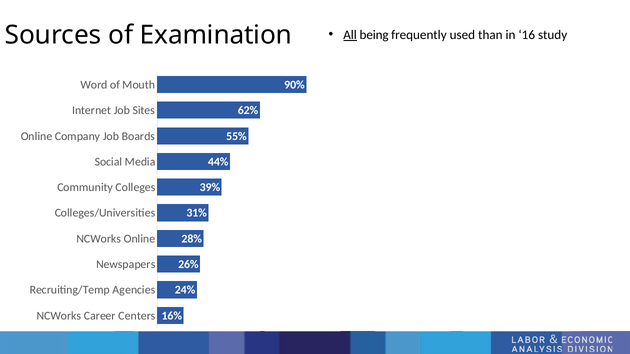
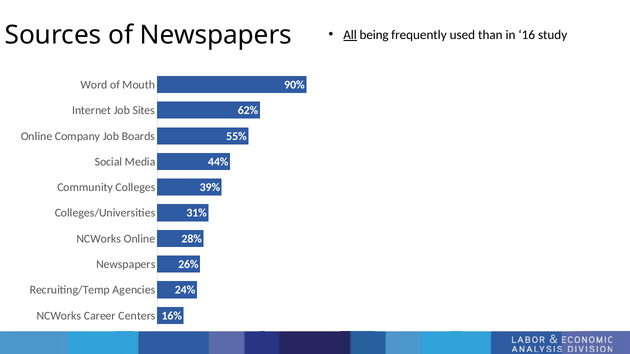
of Examination: Examination -> Newspapers (216, 35)
